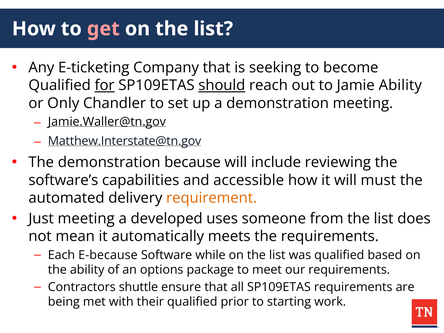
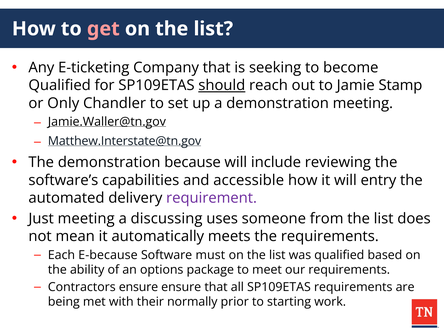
for underline: present -> none (105, 85)
Jamie Ability: Ability -> Stamp (400, 85)
must: must -> entry (378, 180)
requirement colour: orange -> purple (212, 198)
developed: developed -> discussing (167, 219)
while: while -> must (210, 255)
Contractors shuttle: shuttle -> ensure (138, 287)
their qualified: qualified -> normally (192, 302)
